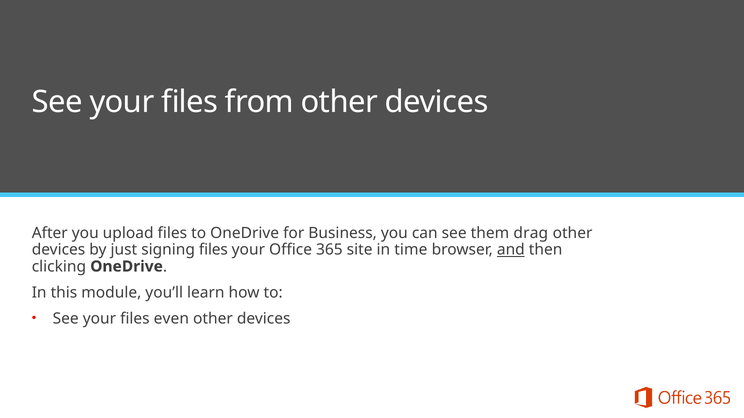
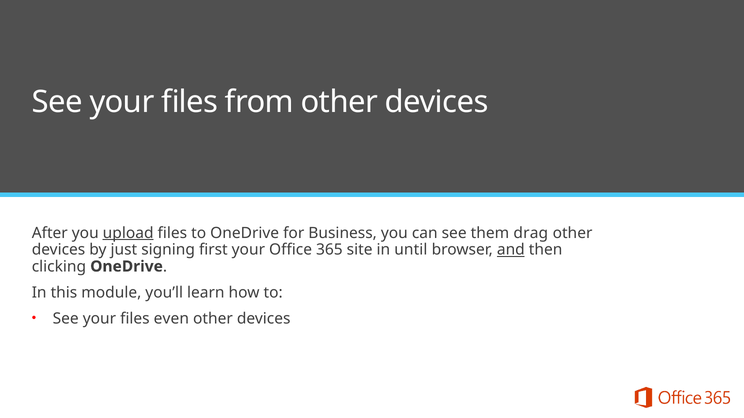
upload underline: none -> present (128, 233)
signing files: files -> first (213, 250)
time: time -> until (411, 250)
